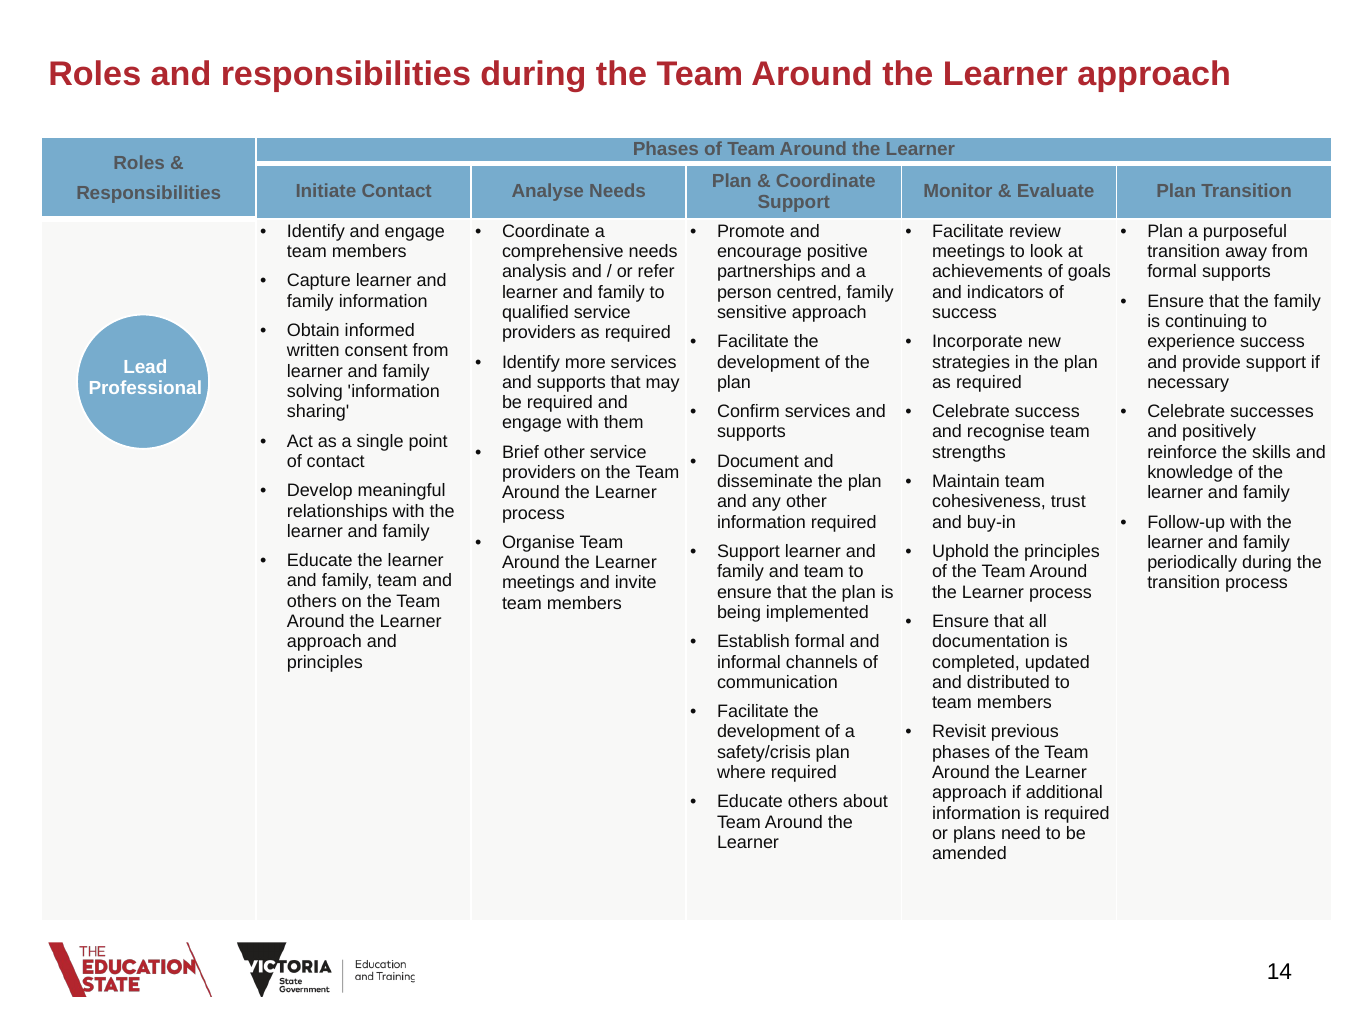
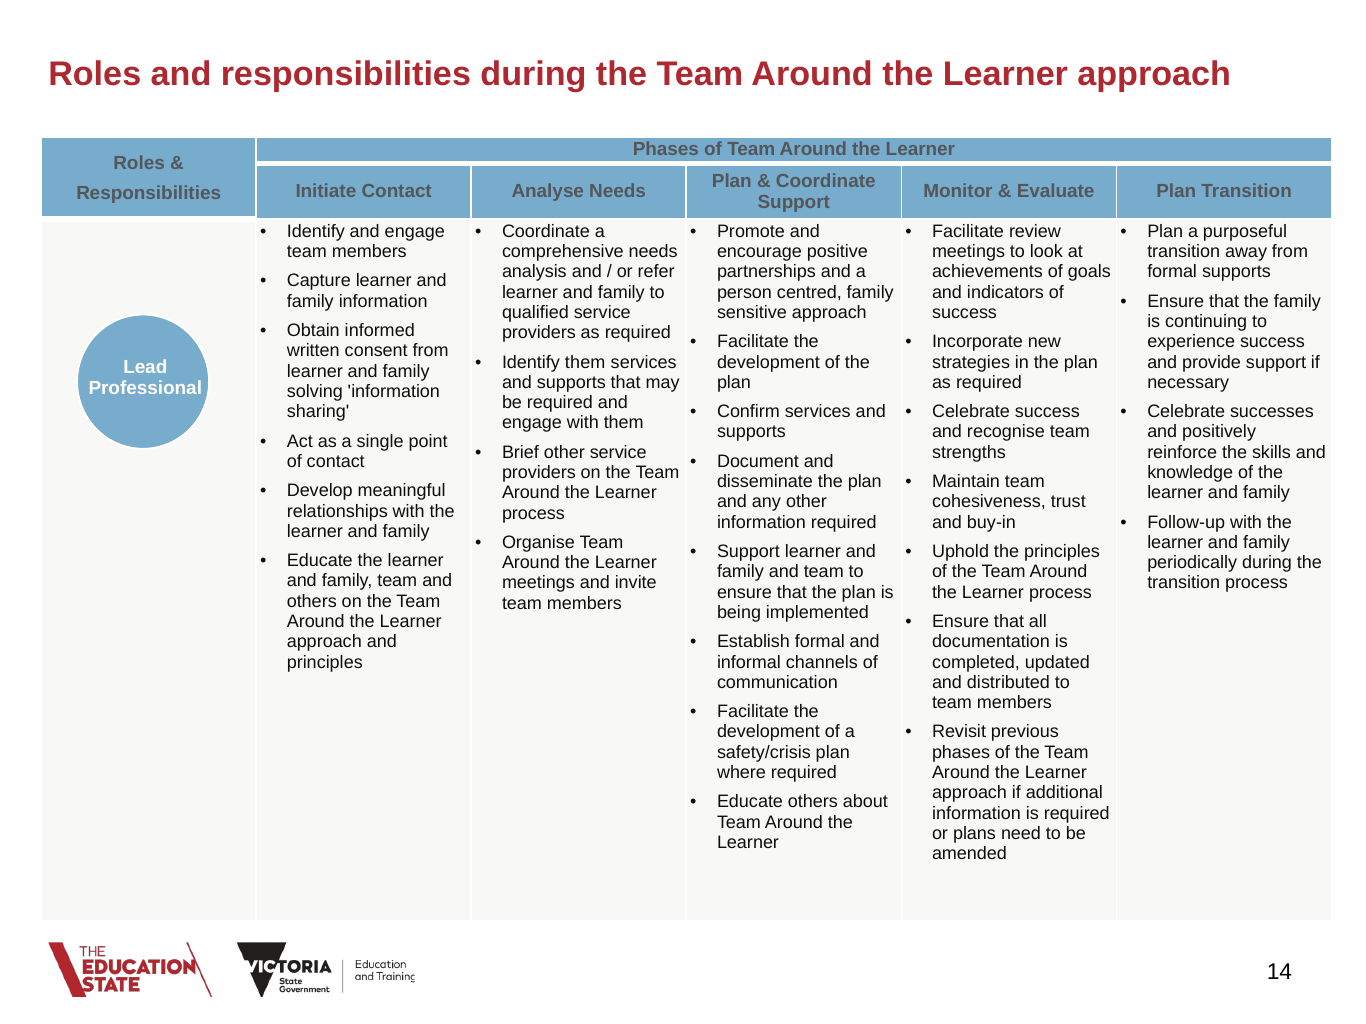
Identify more: more -> them (585, 362)
